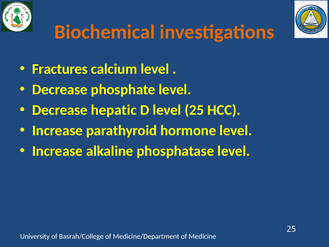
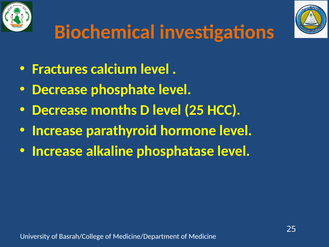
hepatic: hepatic -> months (114, 110)
